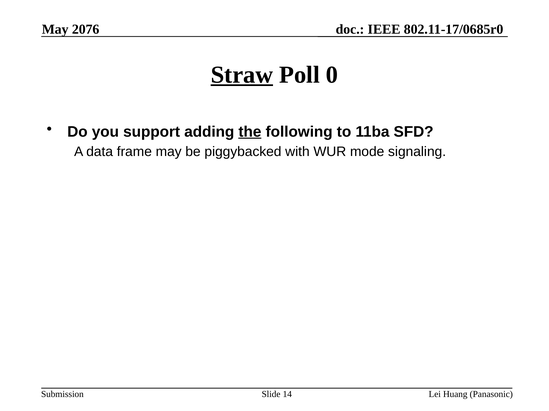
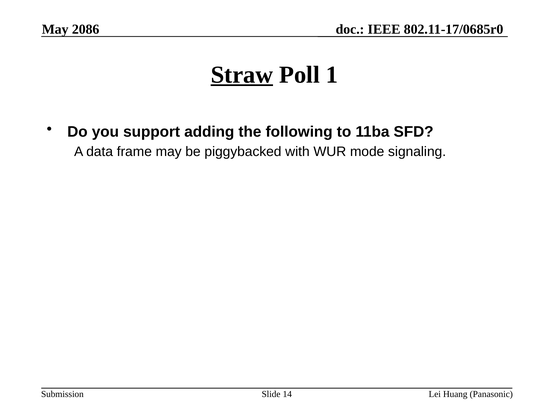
2076: 2076 -> 2086 (86, 29)
0: 0 -> 1 (332, 75)
the underline: present -> none (250, 132)
